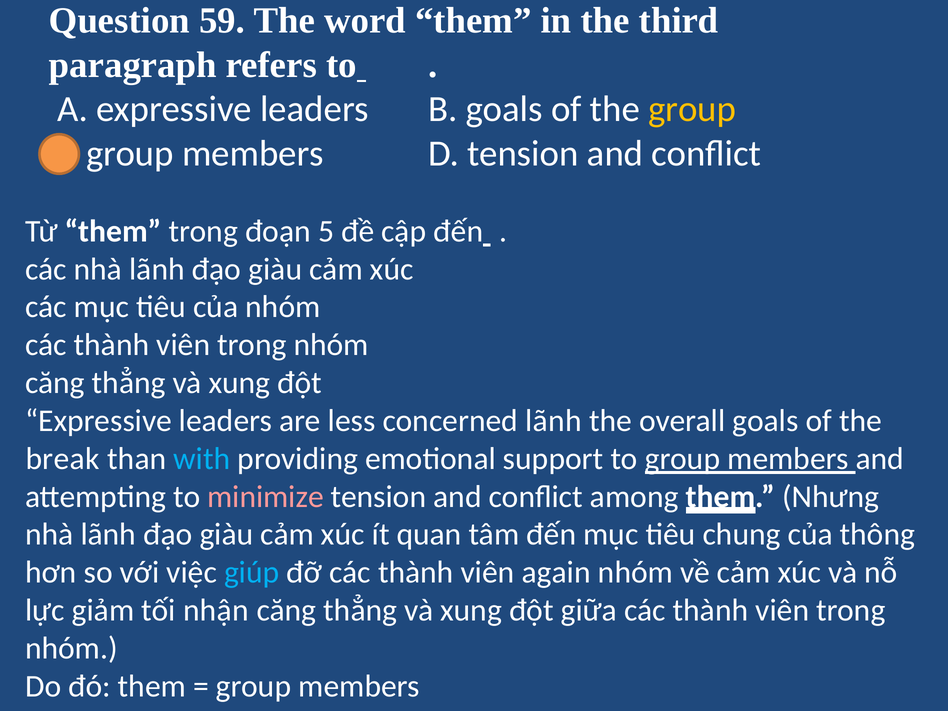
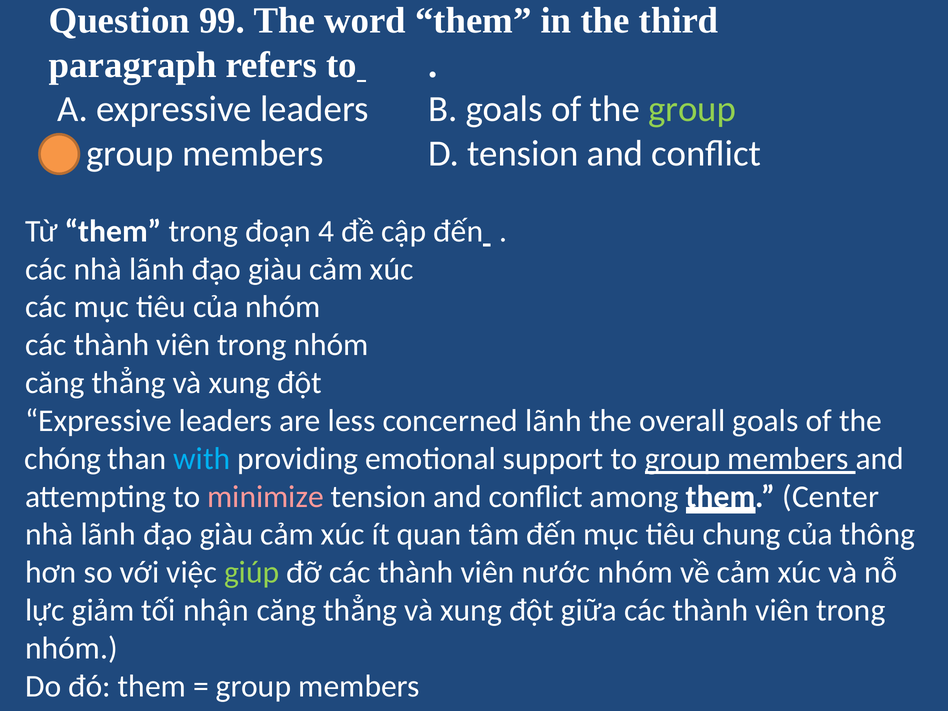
59: 59 -> 99 (222, 21)
group colour: yellow -> light green (692, 109)
5: 5 -> 4 (326, 231)
break: break -> chóng (63, 459)
Nhưng: Nhưng -> Center (831, 497)
giúp colour: light blue -> light green (252, 572)
again: again -> nước (556, 572)
